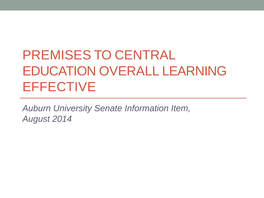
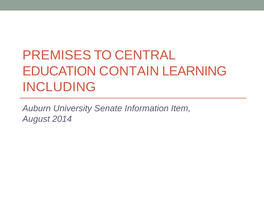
OVERALL: OVERALL -> CONTAIN (129, 71)
EFFECTIVE: EFFECTIVE -> INCLUDING (59, 87)
